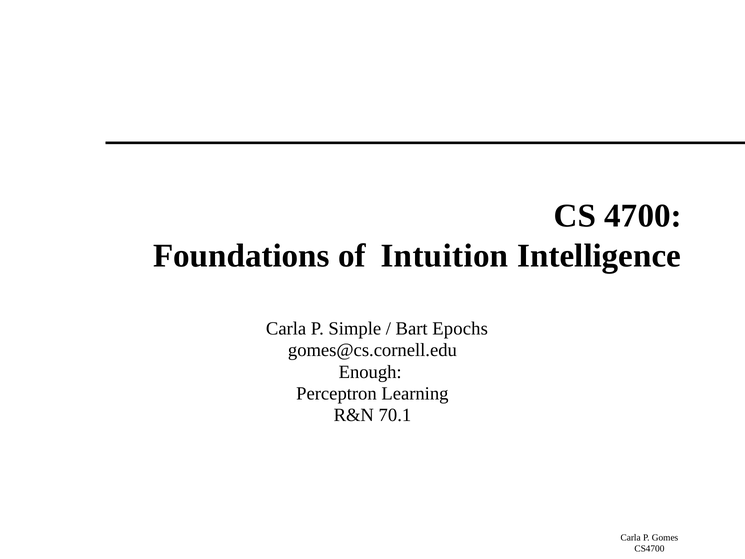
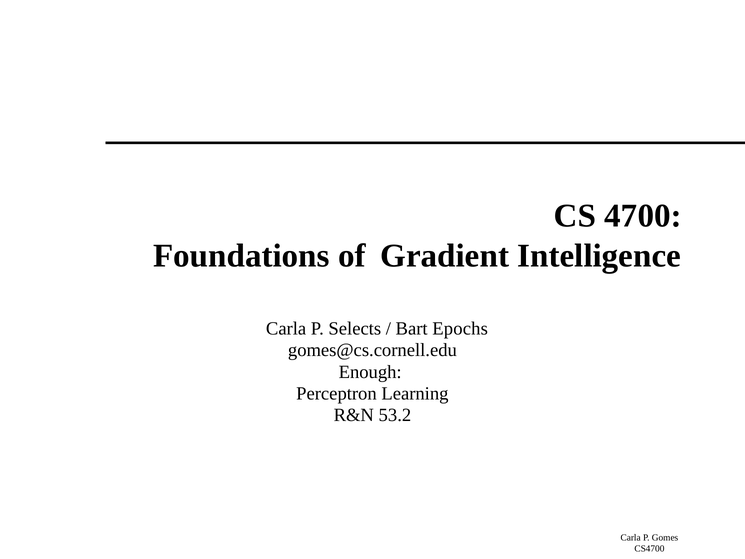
Intuition: Intuition -> Gradient (445, 256)
Simple: Simple -> Selects (355, 329)
70.1: 70.1 -> 53.2 (395, 415)
